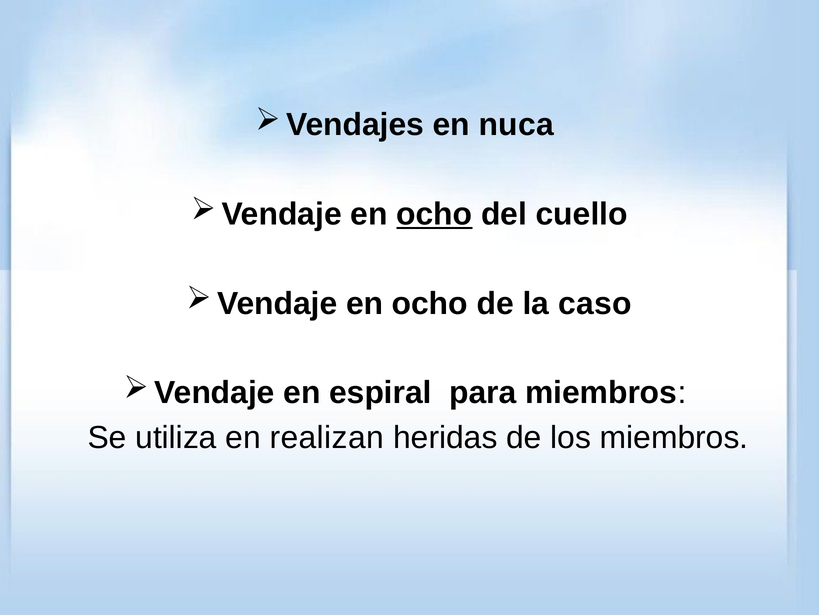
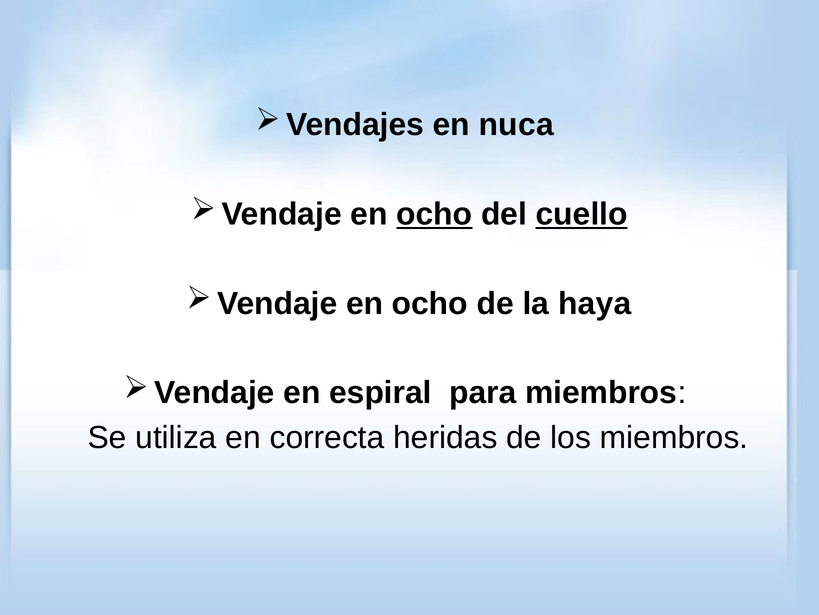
cuello underline: none -> present (582, 214)
caso: caso -> haya (595, 303)
realizan: realizan -> correcta (327, 437)
